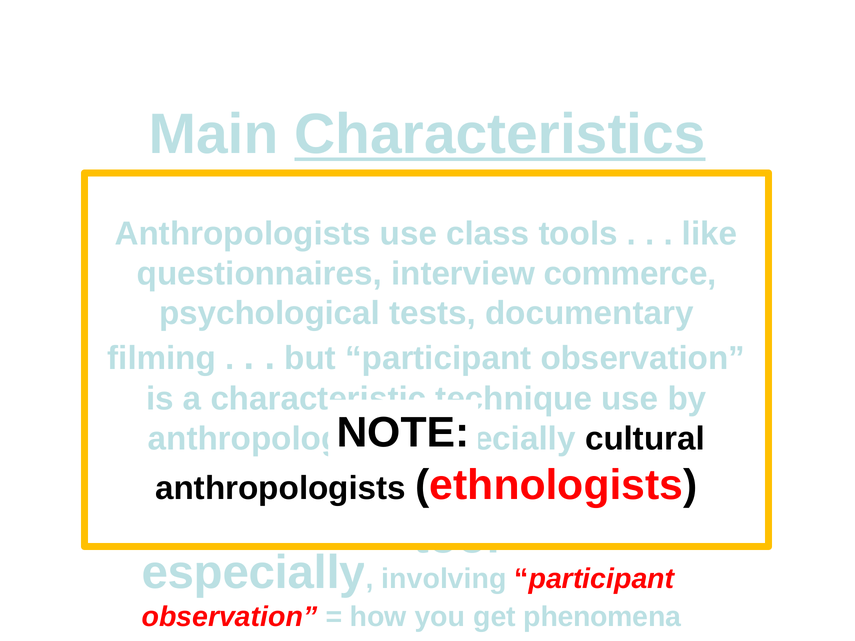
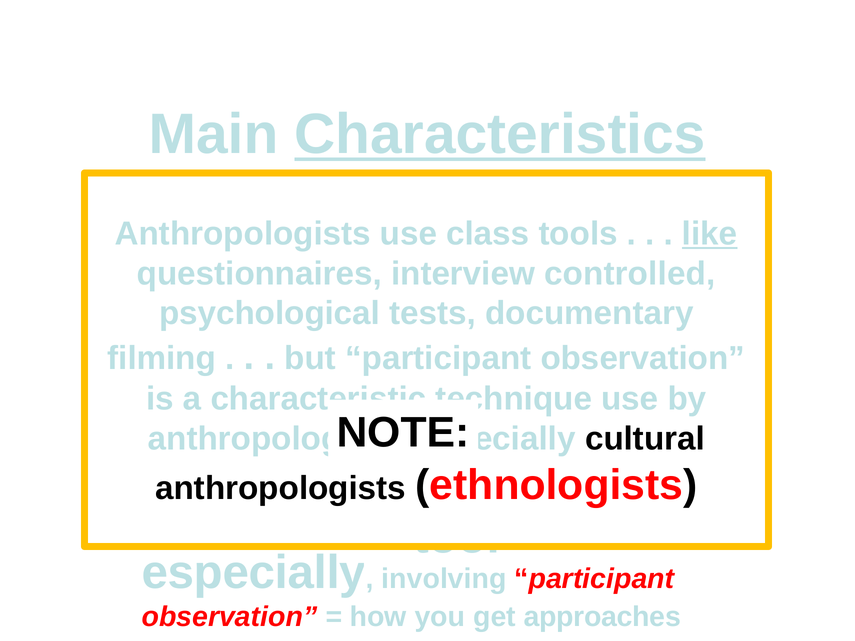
like underline: none -> present (710, 234)
commerce: commerce -> controlled (630, 274)
phenomena: phenomena -> approaches (602, 617)
